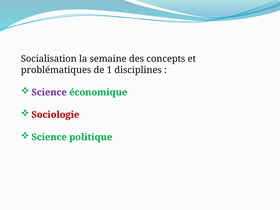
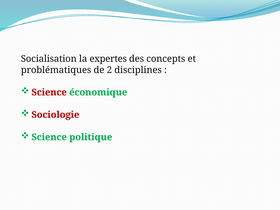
semaine: semaine -> expertes (108, 59)
1: 1 -> 2 (109, 70)
Science colour: purple -> red (49, 92)
